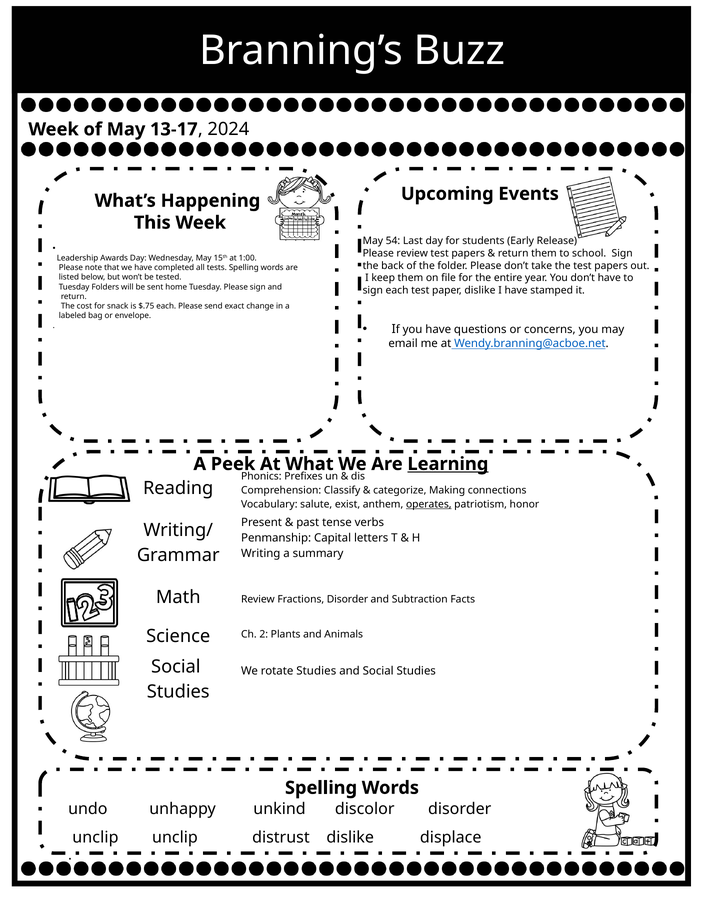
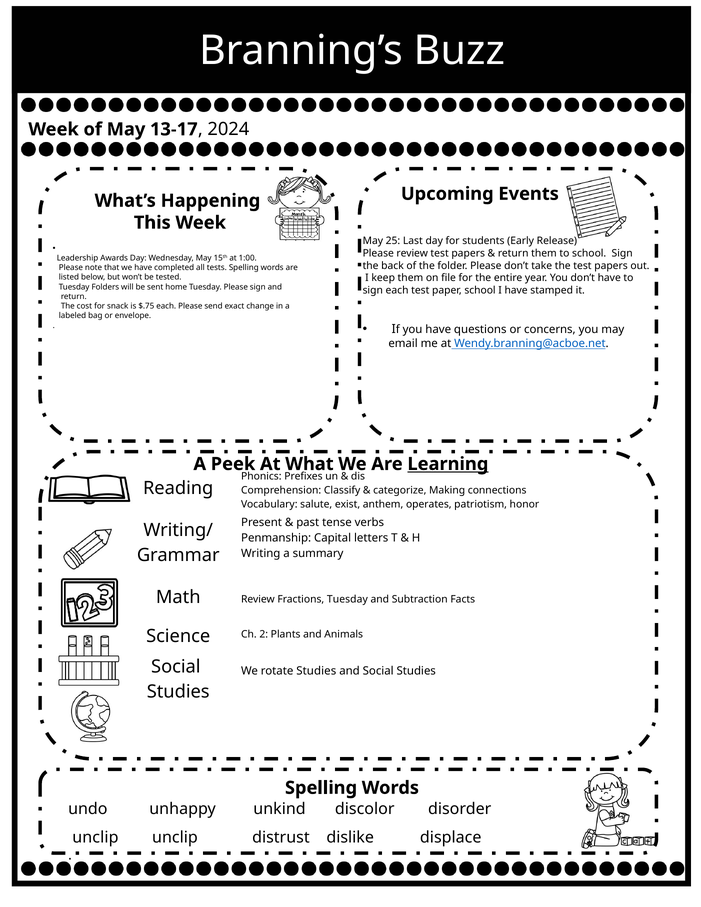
54: 54 -> 25 (393, 241)
paper dislike: dislike -> school (480, 291)
operates underline: present -> none (429, 504)
Fractions Disorder: Disorder -> Tuesday (347, 599)
